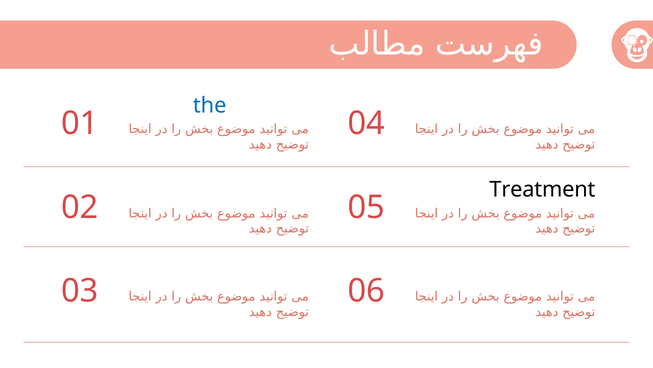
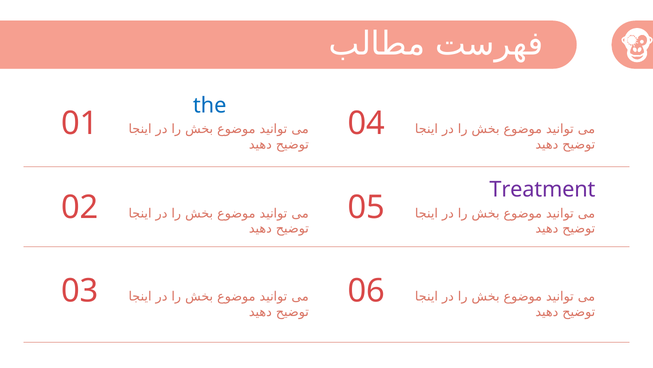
Treatment colour: black -> purple (542, 189)
